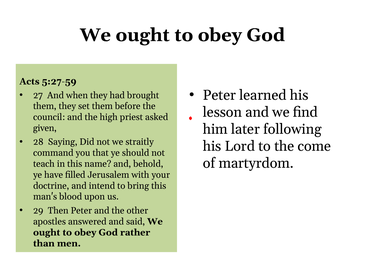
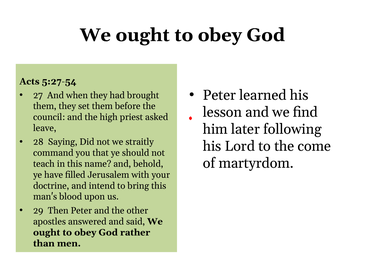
5:27-59: 5:27-59 -> 5:27-54 (59, 81)
given: given -> leave (45, 128)
